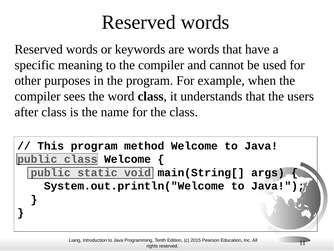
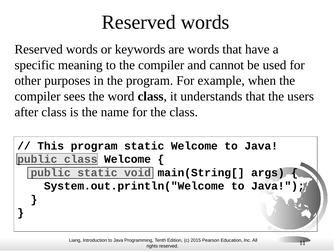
program method: method -> static (144, 146)
